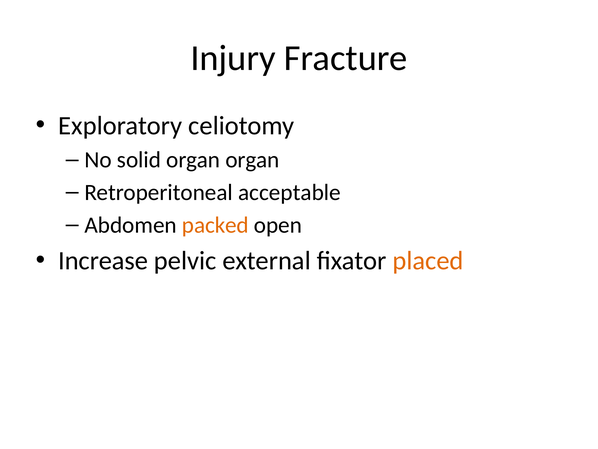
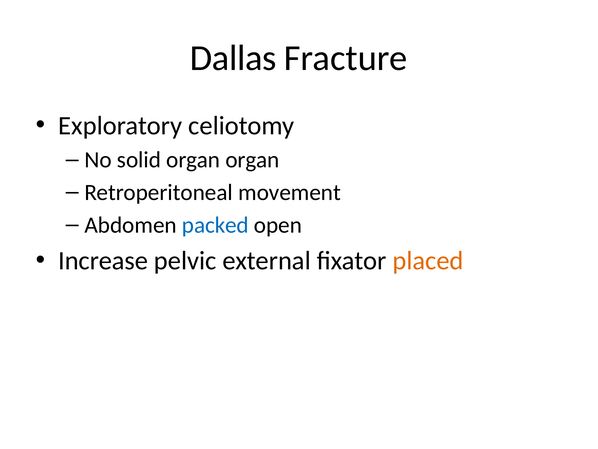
Injury: Injury -> Dallas (233, 58)
acceptable: acceptable -> movement (290, 192)
packed colour: orange -> blue (215, 225)
